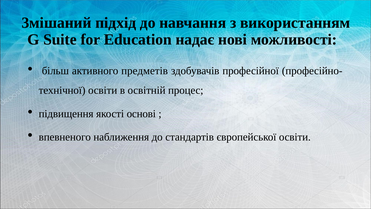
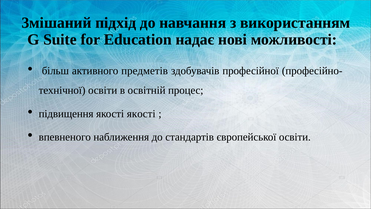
якості основі: основі -> якості (141, 114)
